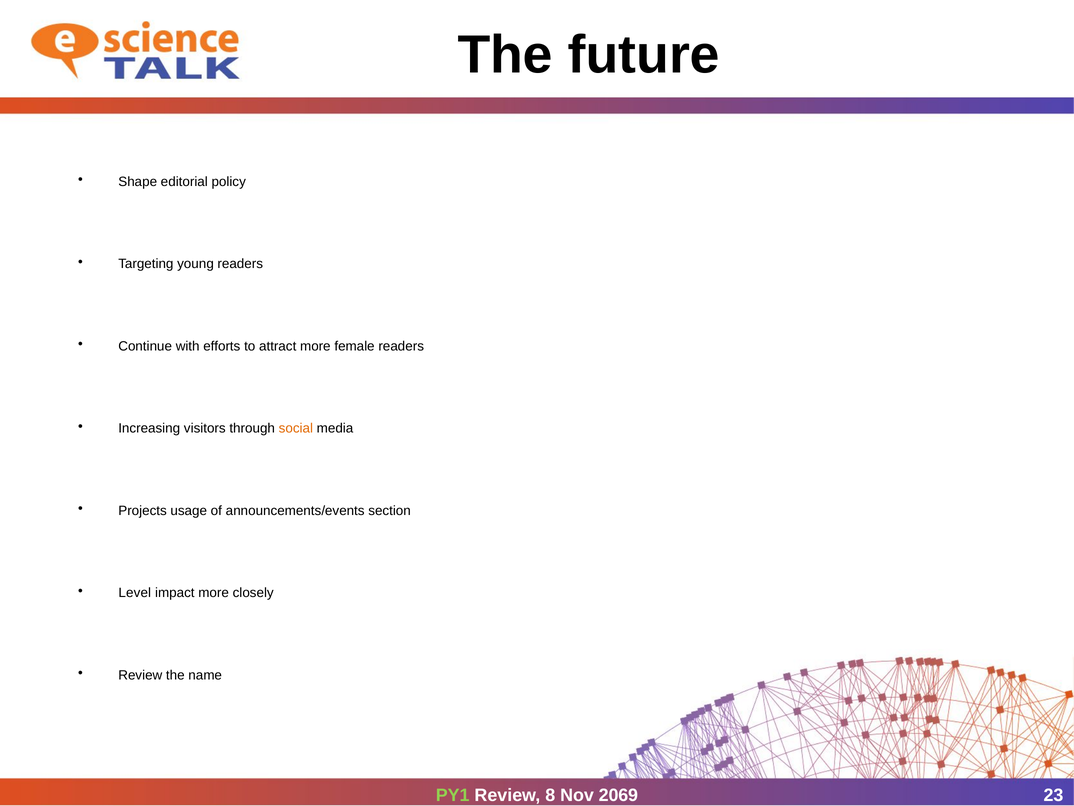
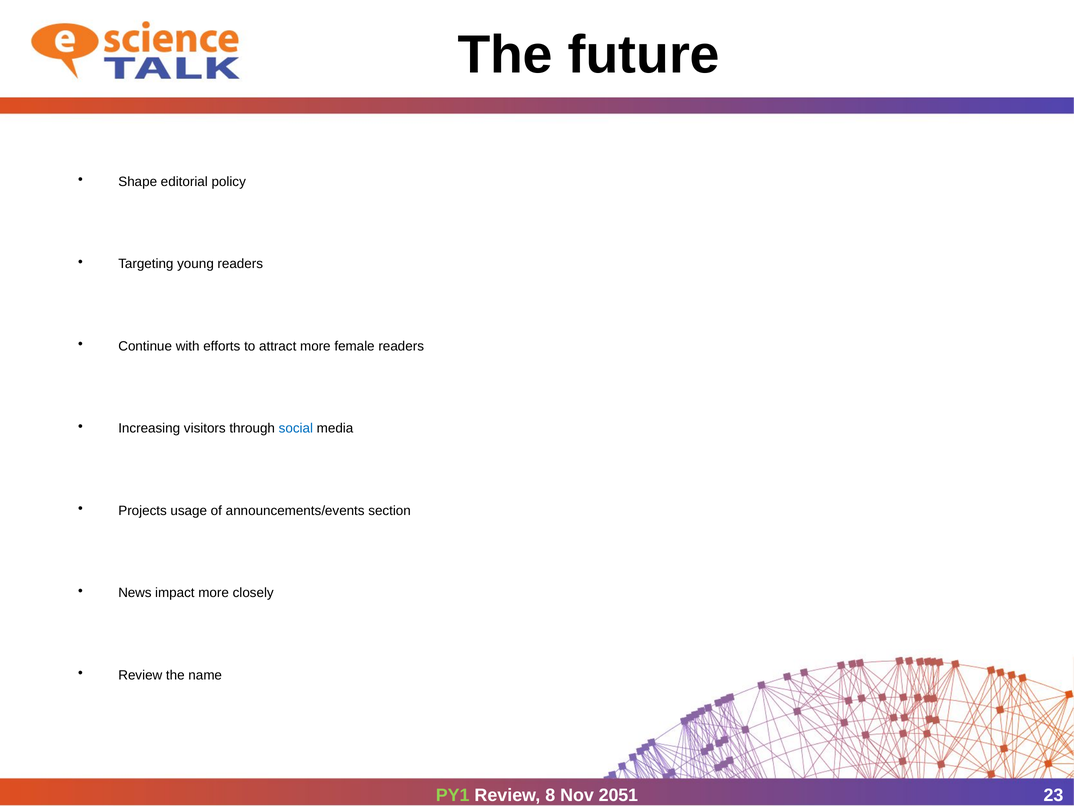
social colour: orange -> blue (296, 428)
Level: Level -> News (135, 593)
2069: 2069 -> 2051 (618, 795)
